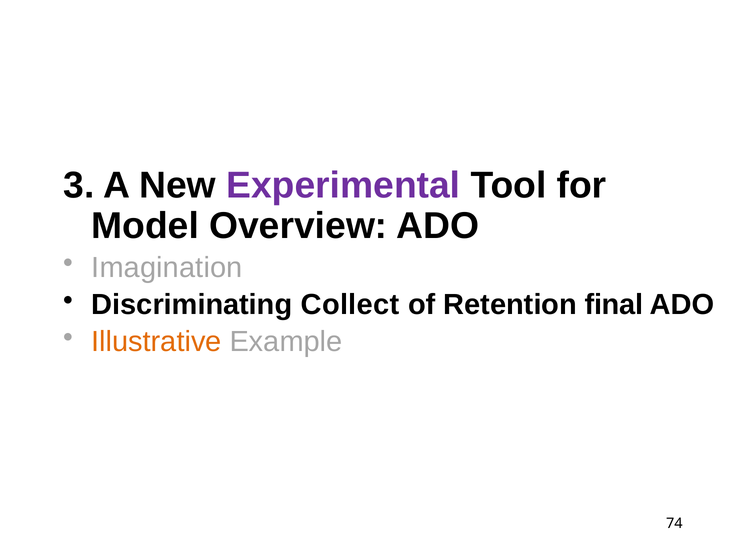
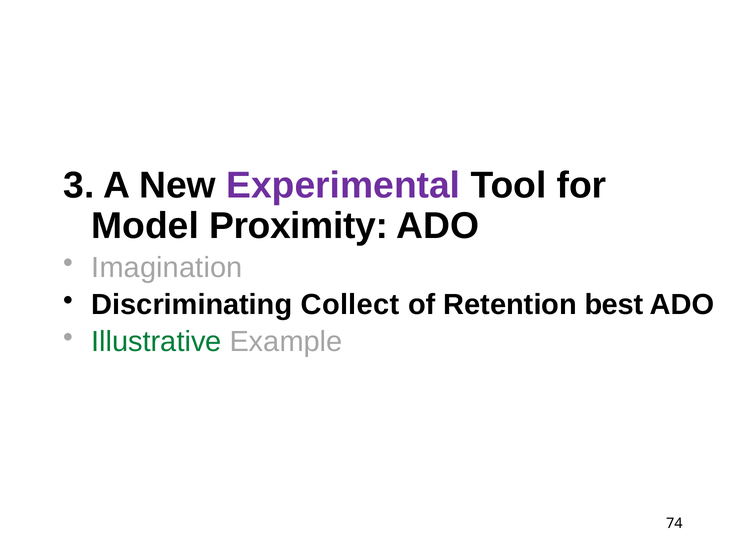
Overview: Overview -> Proximity (299, 226)
final: final -> best (614, 304)
Illustrative colour: orange -> green (157, 342)
